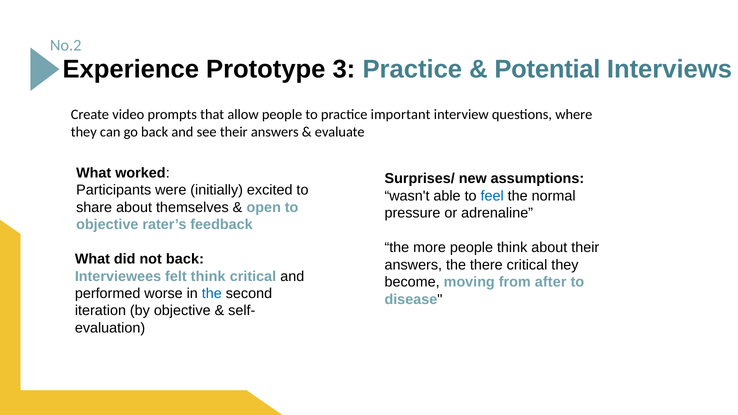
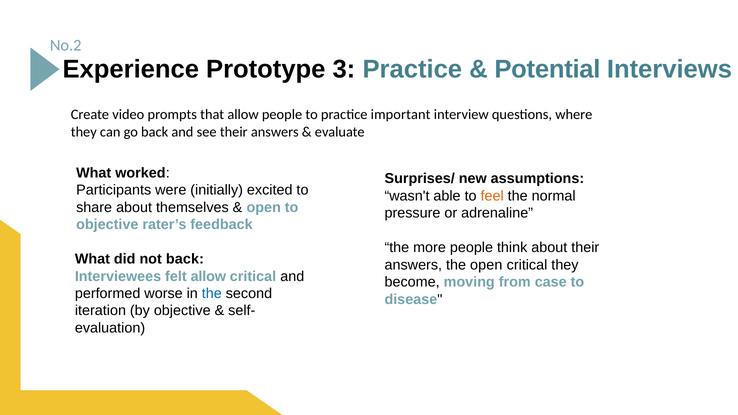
feel colour: blue -> orange (492, 196)
the there: there -> open (486, 265)
felt think: think -> allow (208, 276)
after: after -> case (551, 282)
